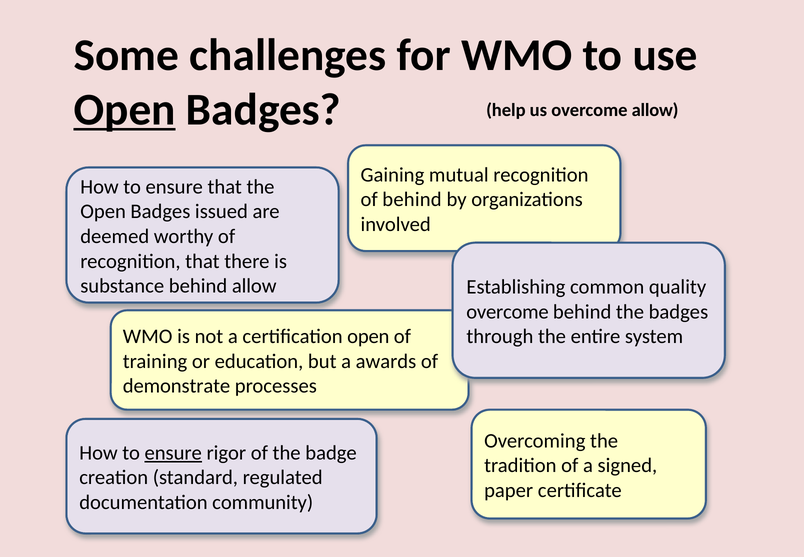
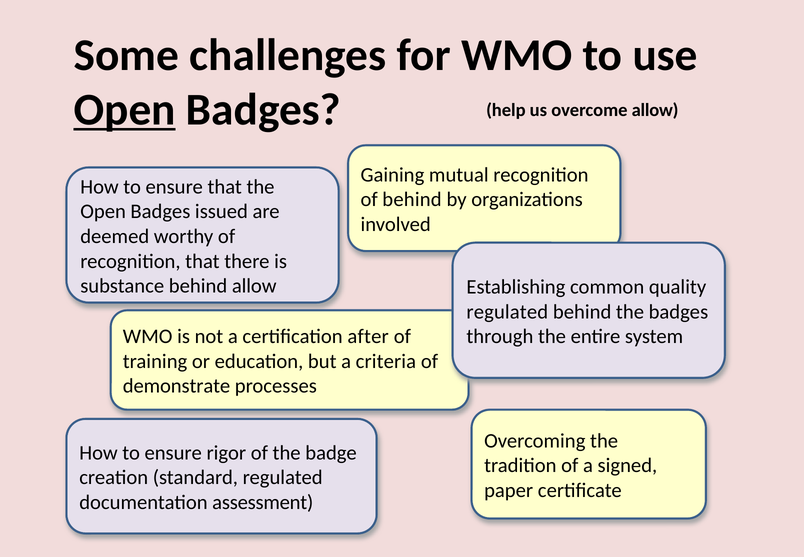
overcome: overcome -> regulated (507, 311)
certification open: open -> after (368, 336)
awards: awards -> criteria (386, 361)
ensure underline: present -> none (173, 453)
community: community -> assessment (263, 502)
